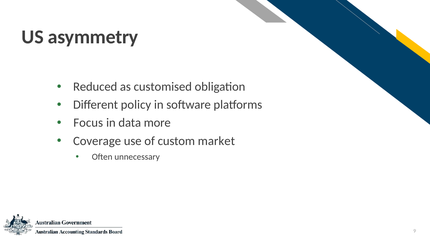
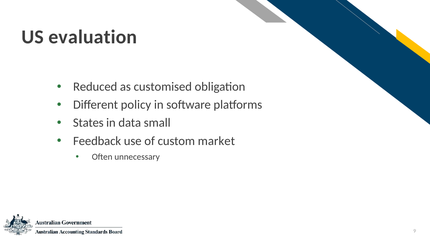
asymmetry: asymmetry -> evaluation (93, 37)
Focus: Focus -> States (88, 123)
more: more -> small (157, 123)
Coverage: Coverage -> Feedback (97, 141)
